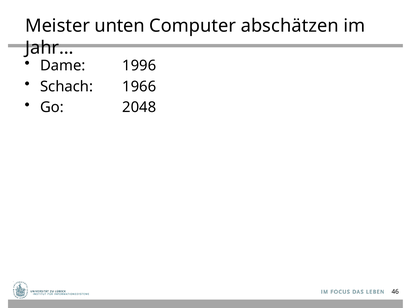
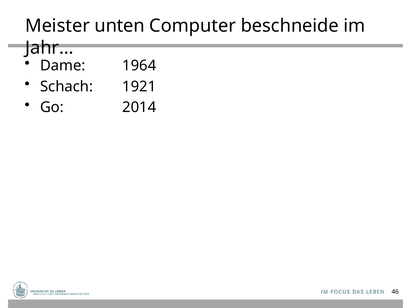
abschätzen: abschätzen -> beschneide (290, 26)
1996: 1996 -> 1964 (139, 66)
1966: 1966 -> 1921 (139, 87)
2048: 2048 -> 2014 (139, 107)
